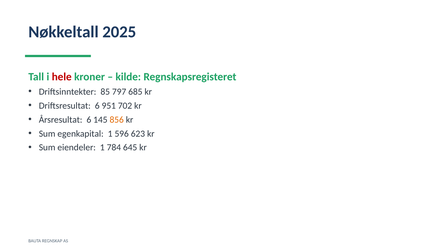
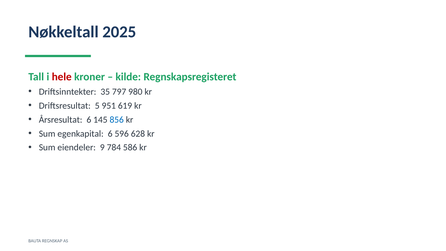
85: 85 -> 35 (105, 92)
685: 685 -> 980 (135, 92)
Driftsresultat 6: 6 -> 5 (97, 106)
702: 702 -> 619 (125, 106)
856 colour: orange -> blue (117, 120)
egenkapital 1: 1 -> 6 (110, 134)
623: 623 -> 628 (138, 134)
eiendeler 1: 1 -> 9 (102, 147)
645: 645 -> 586 (130, 147)
